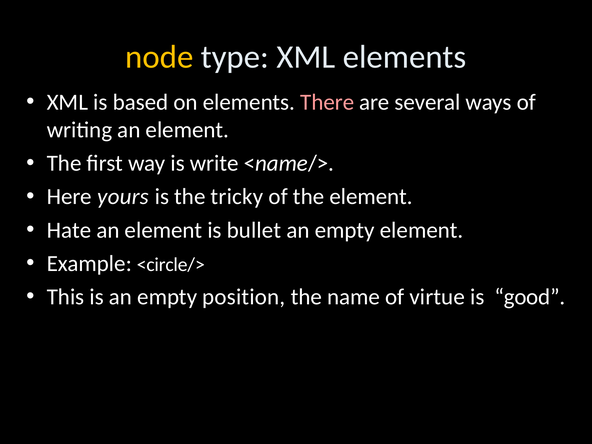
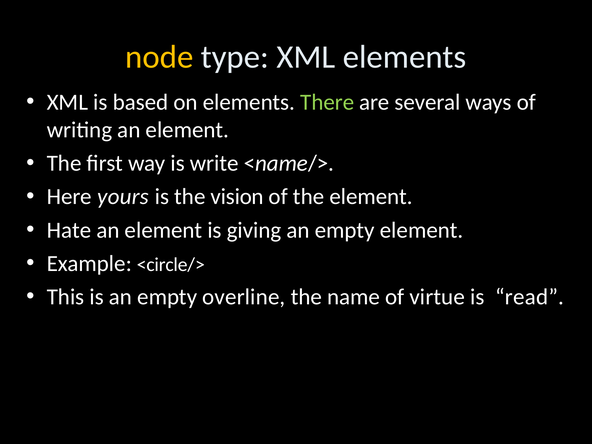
There colour: pink -> light green (327, 102)
tricky: tricky -> vision (237, 197)
bullet: bullet -> giving (254, 230)
position: position -> overline (244, 297)
good: good -> read (530, 297)
